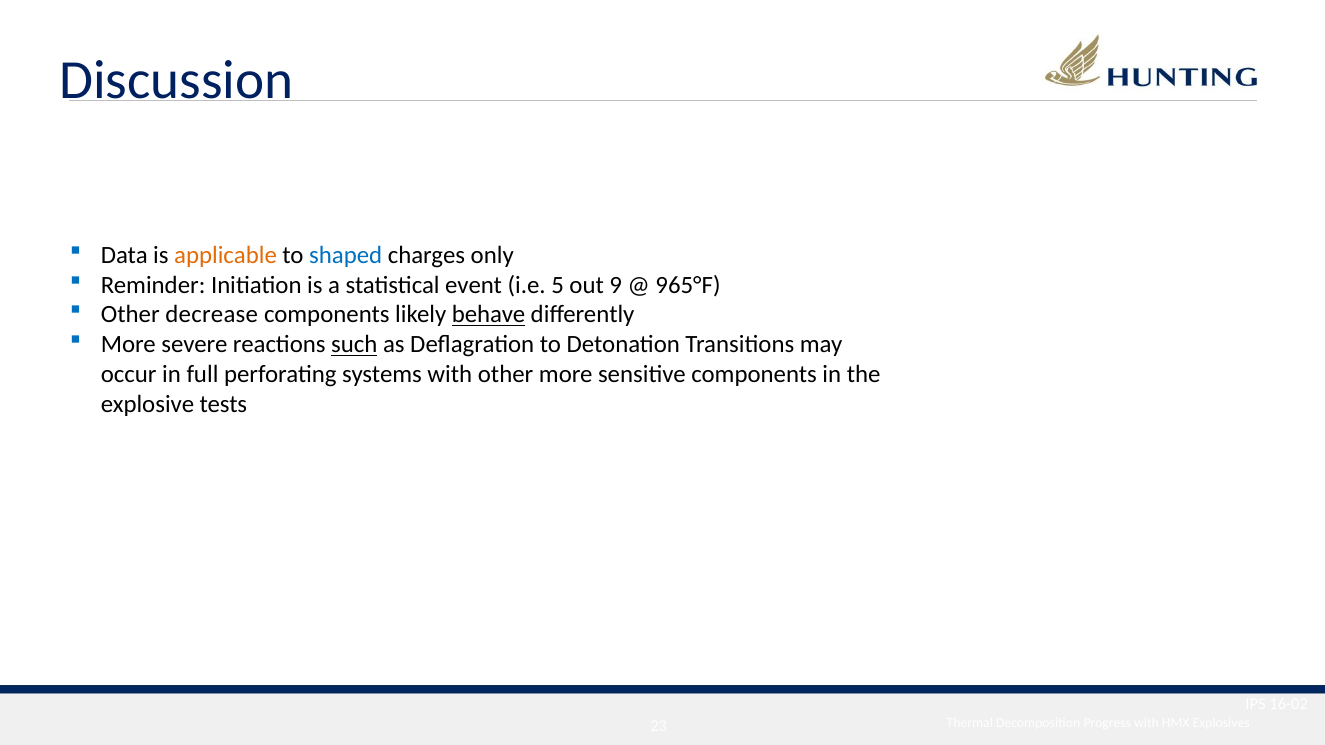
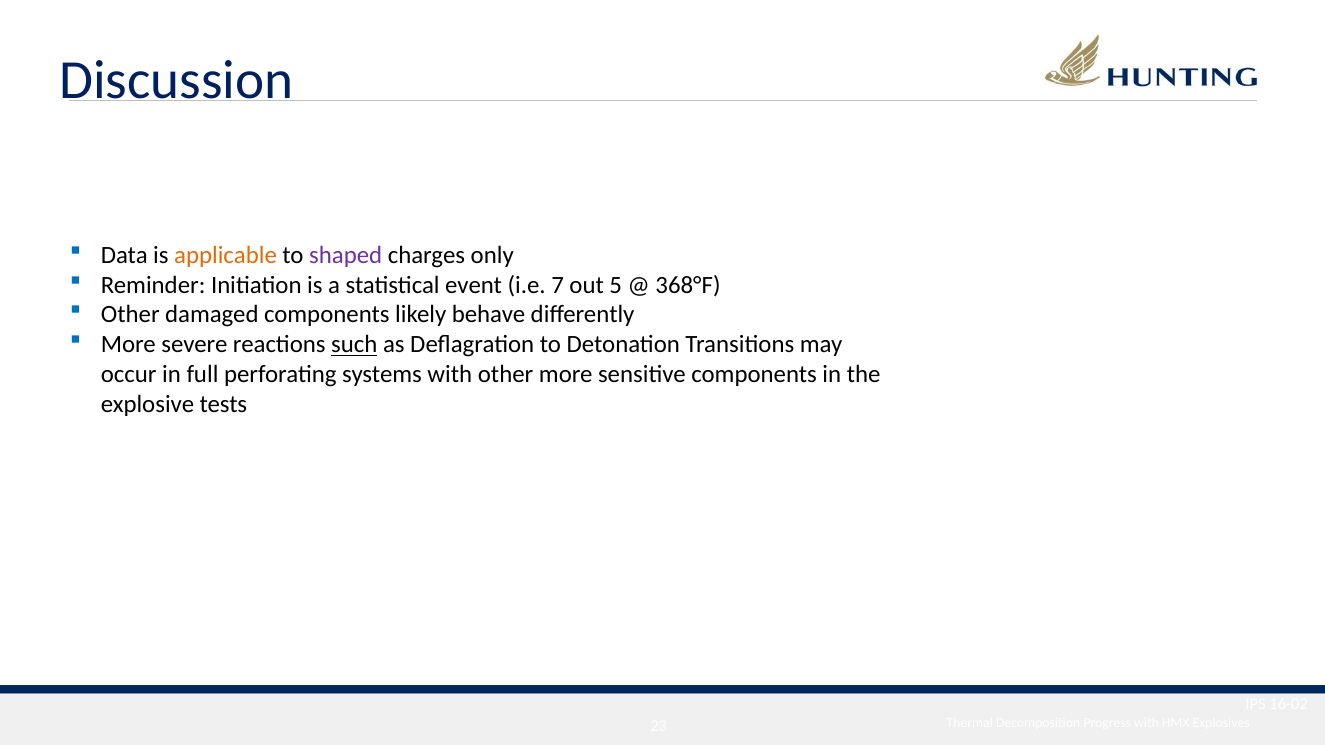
shaped colour: blue -> purple (346, 255)
5: 5 -> 7 (558, 285)
9: 9 -> 5 (616, 285)
965°F: 965°F -> 368°F (688, 285)
decrease: decrease -> damaged (212, 315)
behave underline: present -> none (489, 315)
